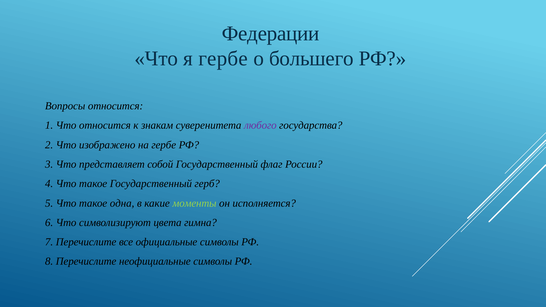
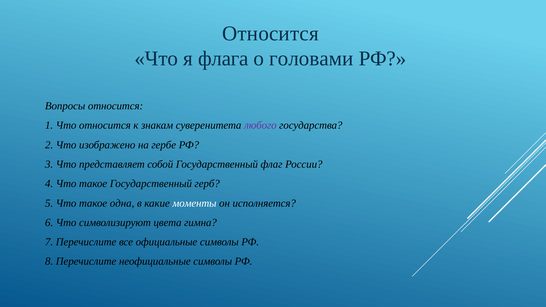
Федерации: Федерации -> Относится (270, 33)
я гербе: гербе -> флага (223, 59)
большего: большего -> головами (311, 59)
моменты colour: light green -> white (194, 203)
